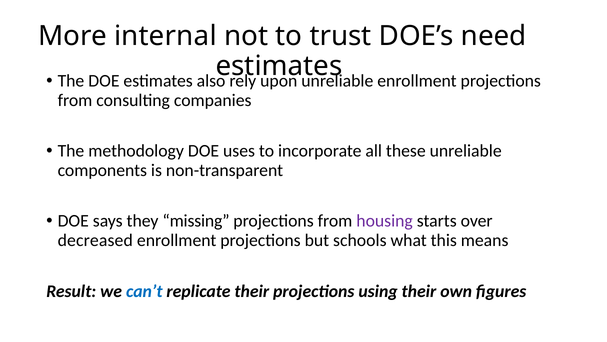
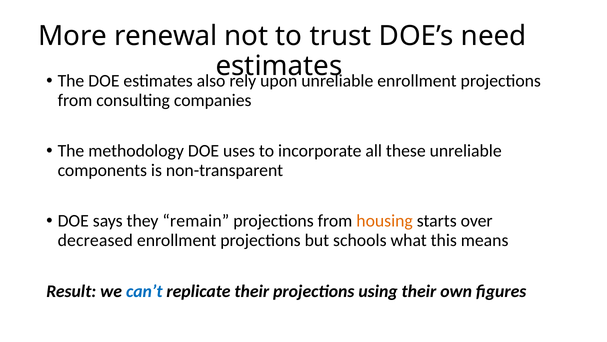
internal: internal -> renewal (166, 36)
missing: missing -> remain (196, 221)
housing colour: purple -> orange (385, 221)
